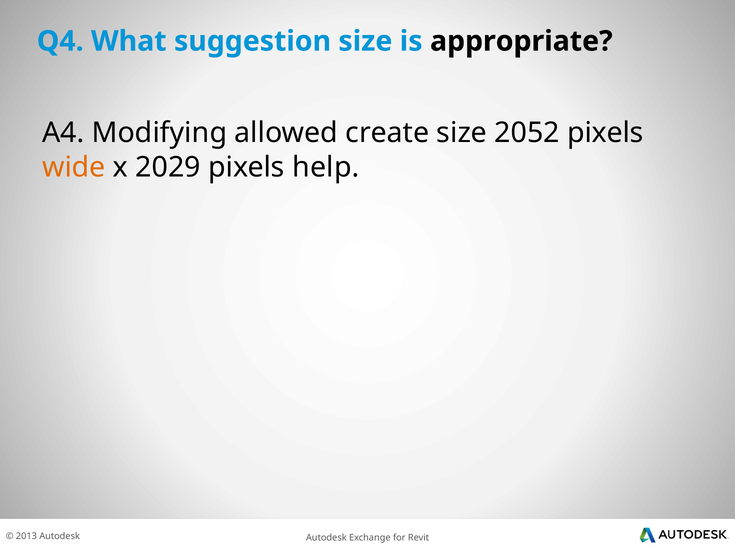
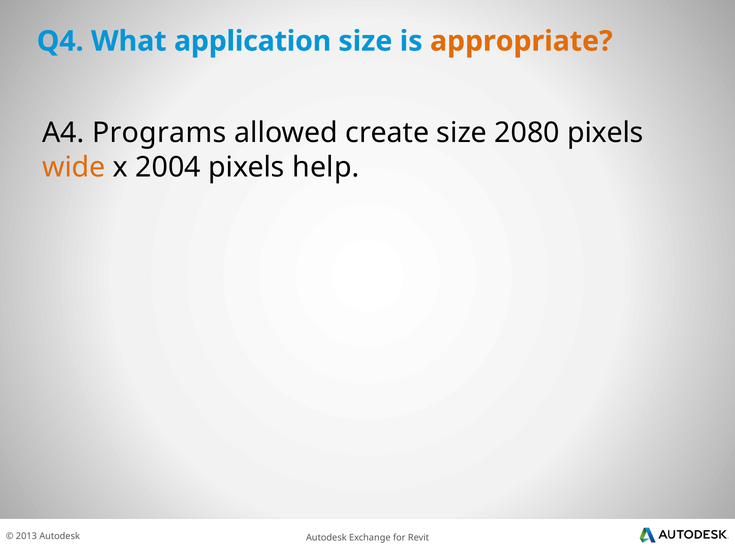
suggestion: suggestion -> application (253, 41)
appropriate colour: black -> orange (521, 41)
Modifying: Modifying -> Programs (159, 133)
2052: 2052 -> 2080 (527, 133)
2029: 2029 -> 2004 (168, 167)
